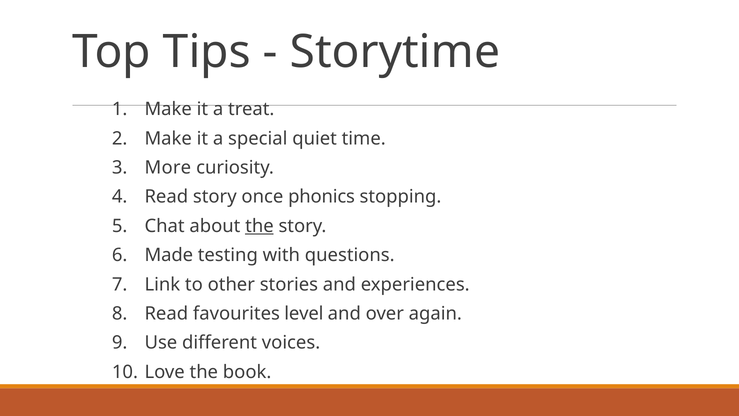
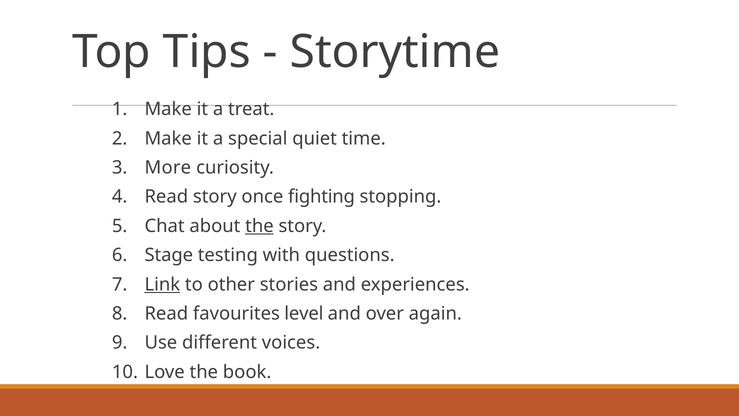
phonics: phonics -> fighting (322, 197)
Made: Made -> Stage (169, 255)
Link underline: none -> present (162, 284)
